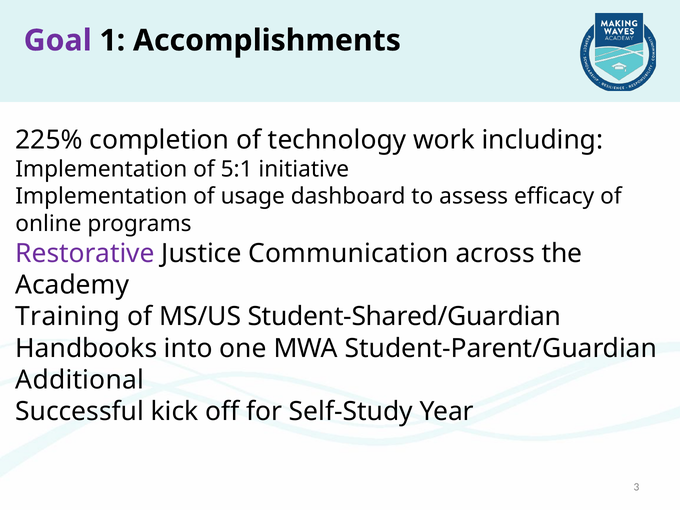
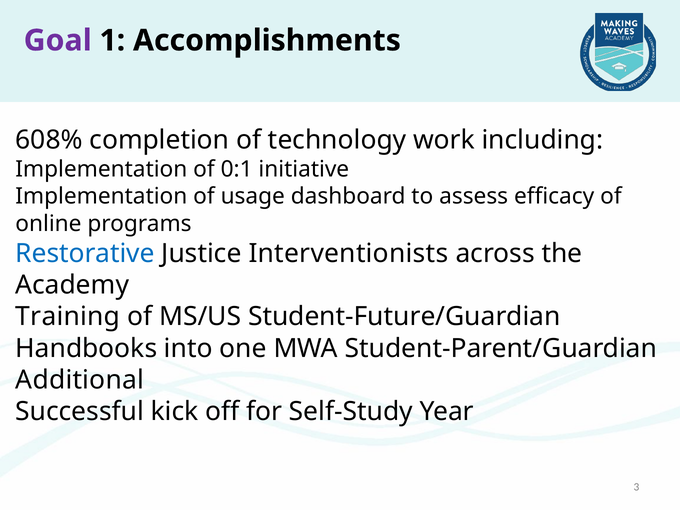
225%: 225% -> 608% (49, 140)
5:1: 5:1 -> 0:1 (237, 169)
Restorative colour: purple -> blue (85, 253)
Communication: Communication -> Interventionists (348, 253)
Student-Shared/Guardian: Student-Shared/Guardian -> Student-Future/Guardian (404, 317)
